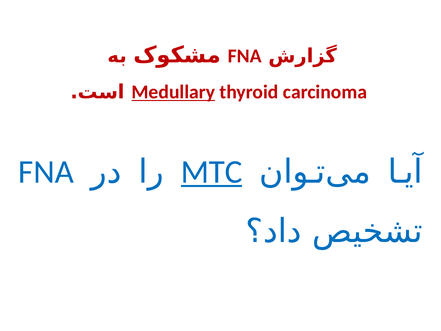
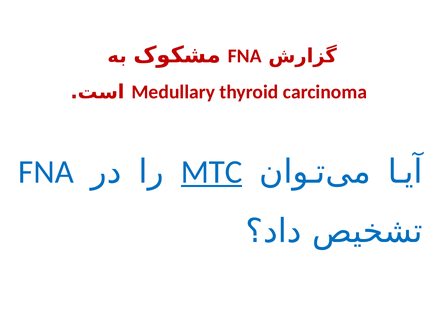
Medullary underline: present -> none (173, 92)
